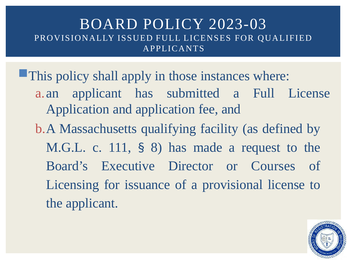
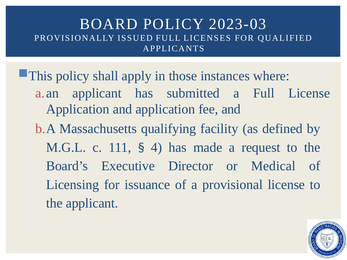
8: 8 -> 4 (156, 148)
Courses: Courses -> Medical (273, 166)
